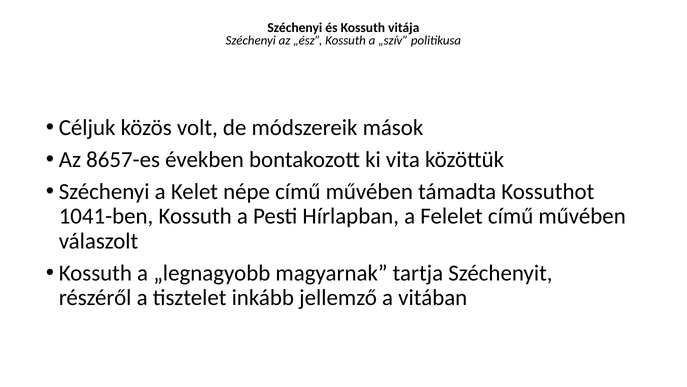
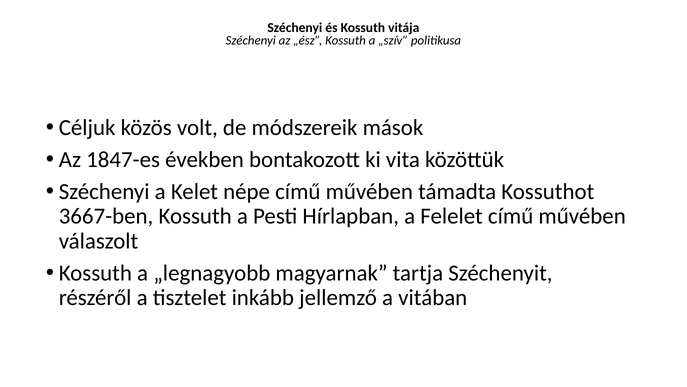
8657-es: 8657-es -> 1847-es (123, 159)
1041-ben: 1041-ben -> 3667-ben (106, 216)
